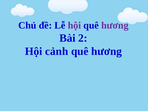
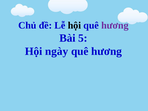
hội colour: purple -> black (74, 25)
2: 2 -> 5 (83, 38)
cảnh: cảnh -> ngày (57, 51)
